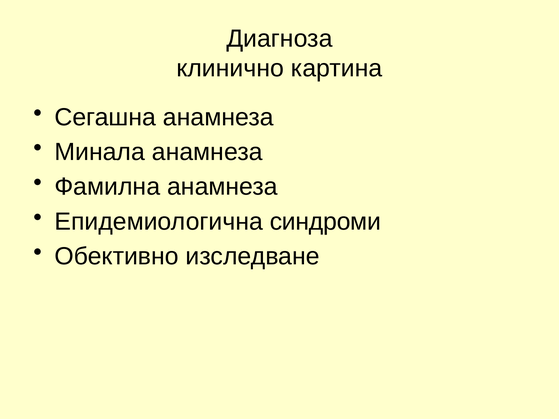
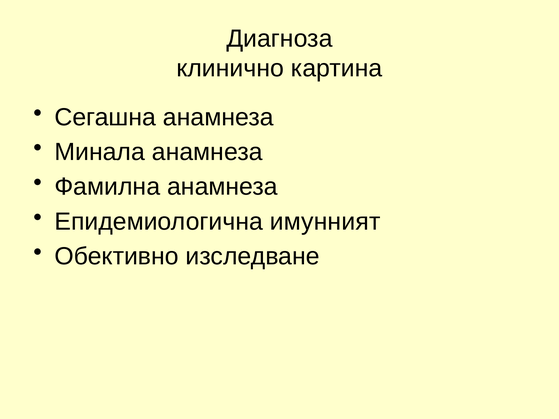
синдроми: синдроми -> имунният (325, 222)
